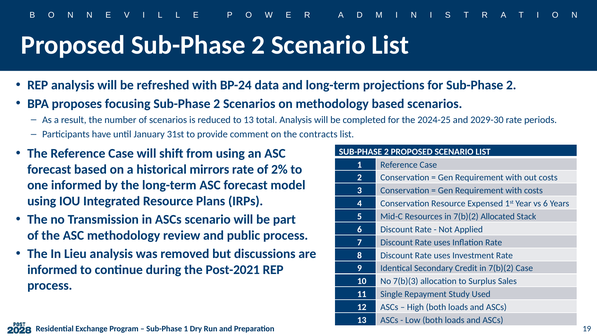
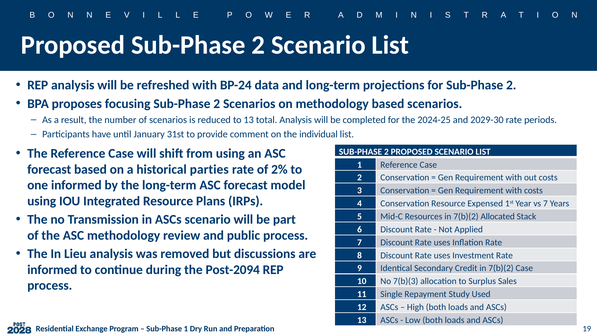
contracts: contracts -> individual (318, 134)
mirrors: mirrors -> parties (209, 169)
vs 6: 6 -> 7 (545, 203)
Post-2021: Post-2021 -> Post-2094 (233, 270)
